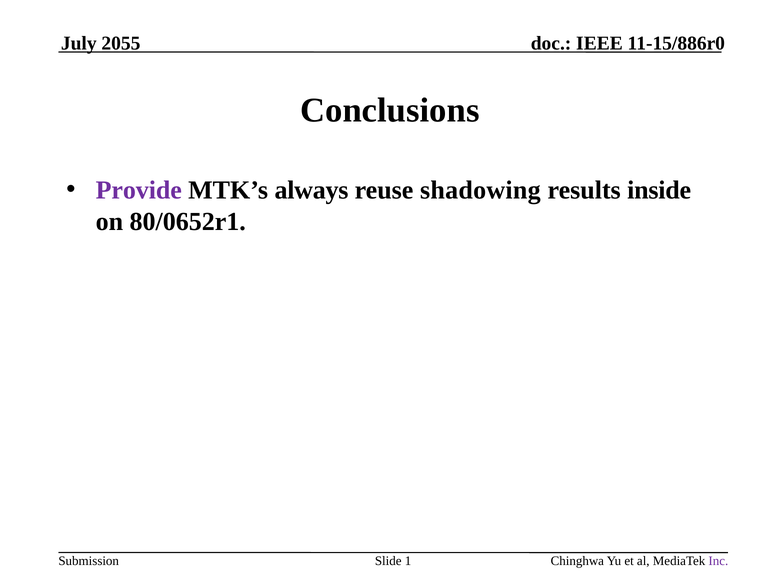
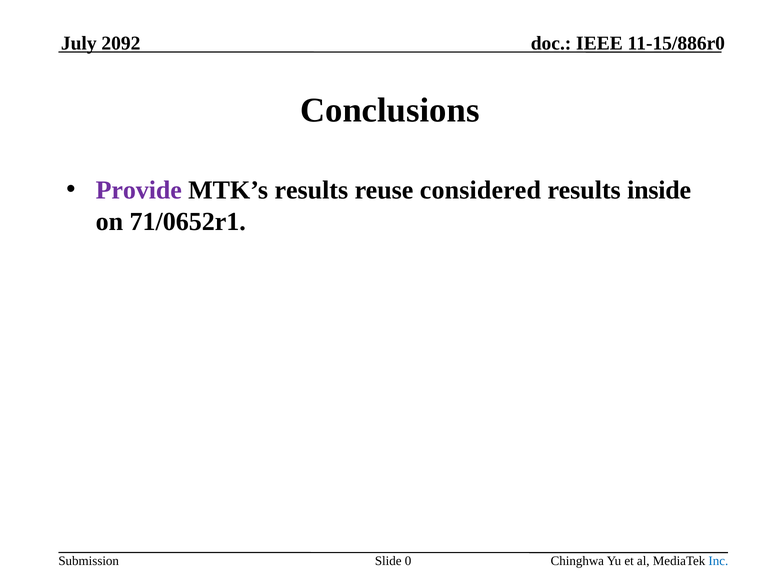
2055: 2055 -> 2092 (121, 43)
MTK’s always: always -> results (311, 190)
shadowing: shadowing -> considered (480, 190)
80/0652r1: 80/0652r1 -> 71/0652r1 (188, 222)
1: 1 -> 0 (408, 561)
Inc colour: purple -> blue (718, 561)
